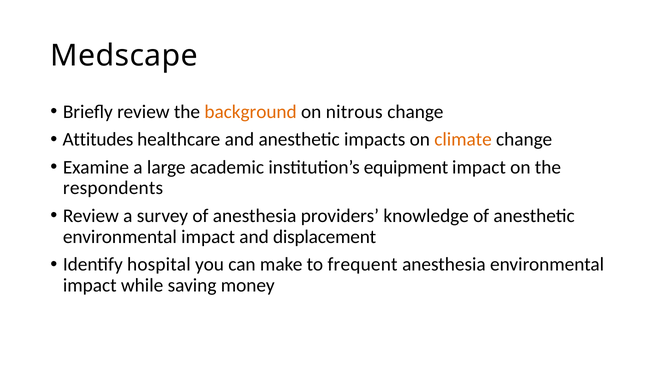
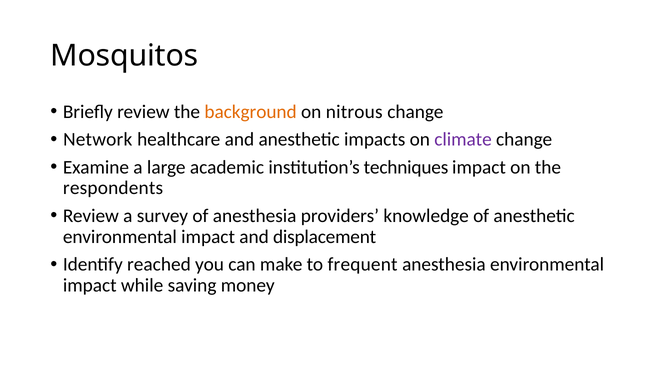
Medscape: Medscape -> Mosquitos (124, 56)
Attitudes: Attitudes -> Network (98, 140)
climate colour: orange -> purple (463, 140)
equipment: equipment -> techniques (406, 167)
hospital: hospital -> reached (159, 265)
